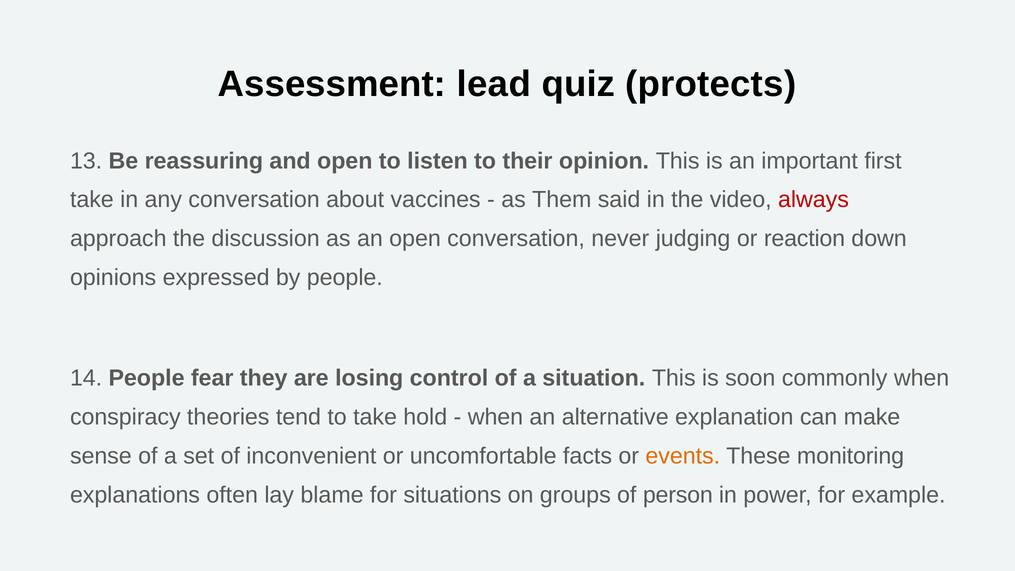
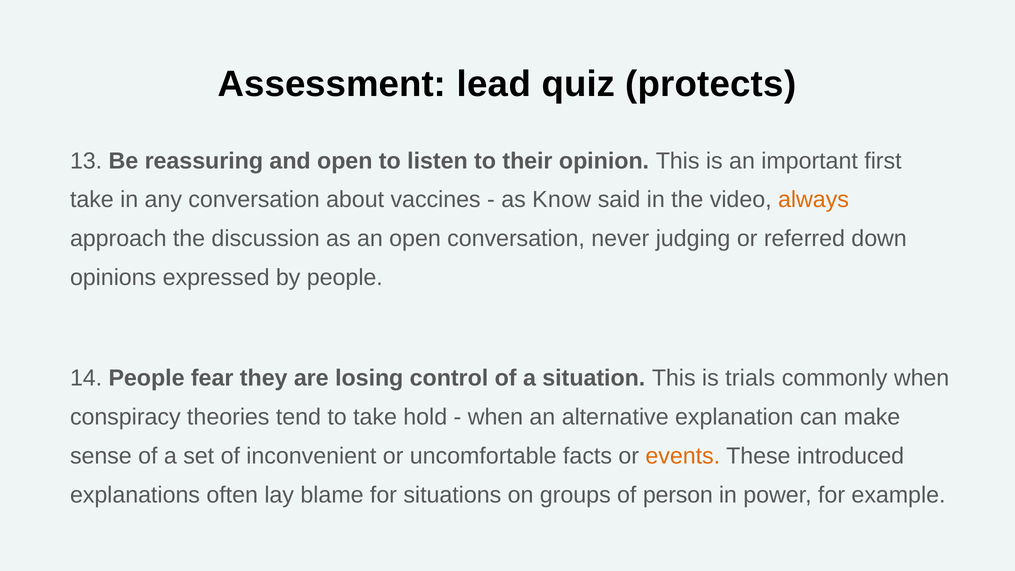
Them: Them -> Know (562, 200)
always colour: red -> orange (813, 200)
reaction: reaction -> referred (804, 239)
soon: soon -> trials (750, 378)
monitoring: monitoring -> introduced (851, 456)
